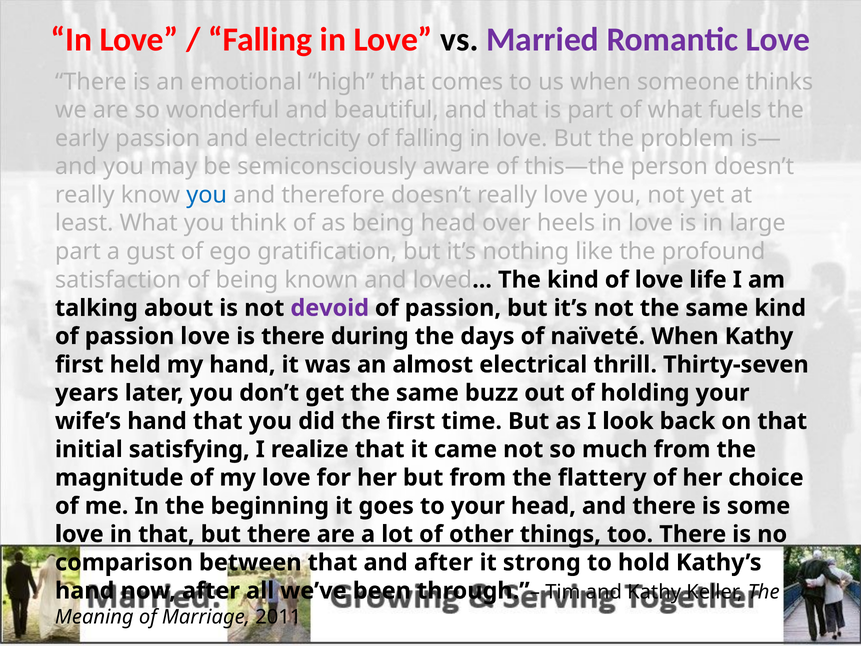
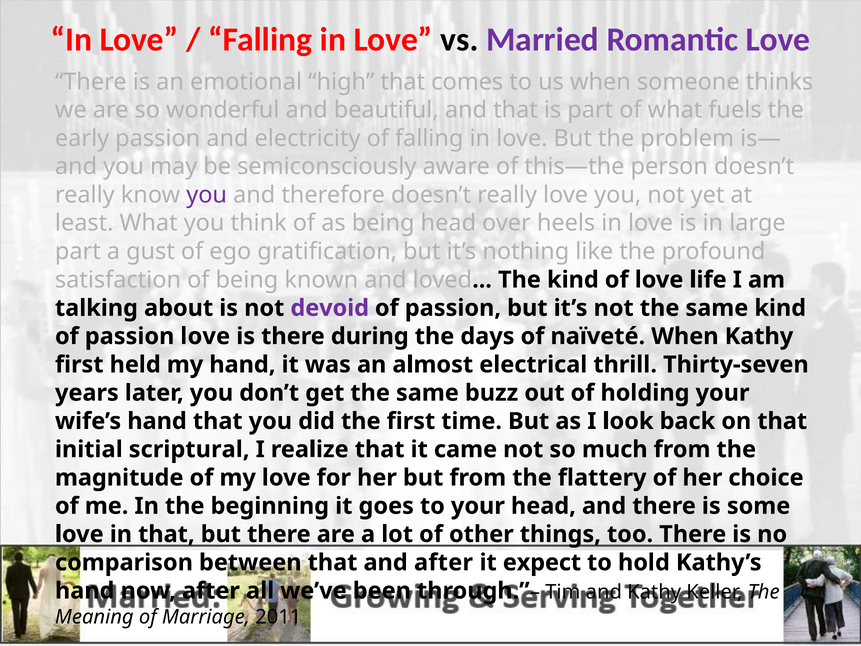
you colour: blue -> purple (207, 195)
satisfying: satisfying -> scriptural (189, 449)
strong: strong -> expect (542, 562)
